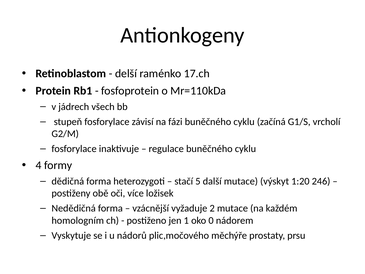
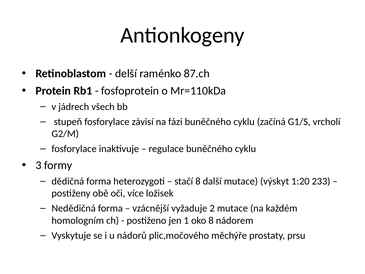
17.ch: 17.ch -> 87.ch (197, 74)
4: 4 -> 3 (39, 165)
stačí 5: 5 -> 8 (198, 181)
246: 246 -> 233 (321, 181)
oko 0: 0 -> 8 (211, 220)
